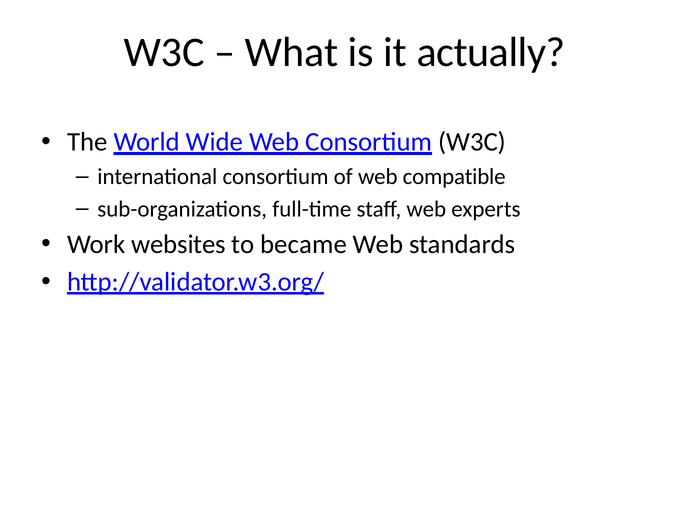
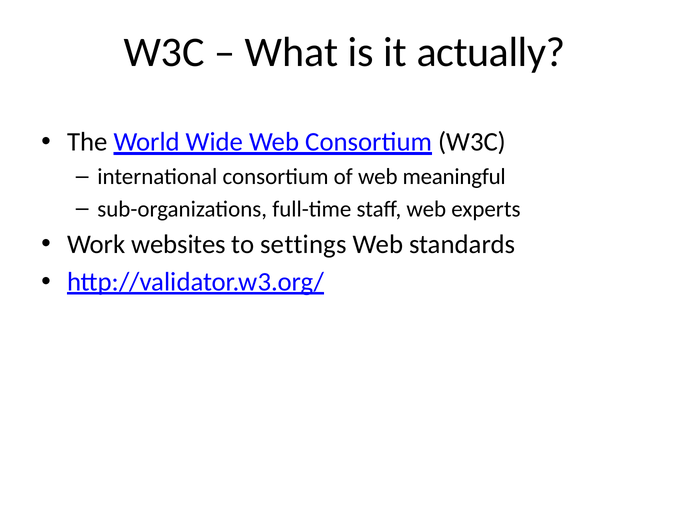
compatible: compatible -> meaningful (454, 177)
became: became -> settings (304, 244)
